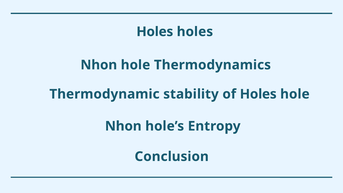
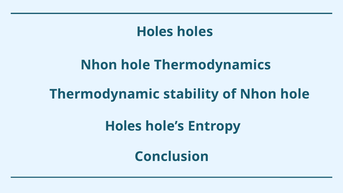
of Holes: Holes -> Nhon (258, 94)
Nhon: Nhon -> Holes (123, 126)
